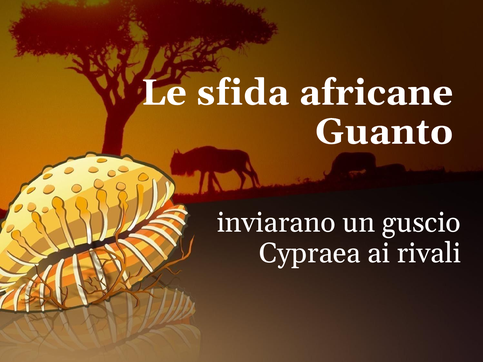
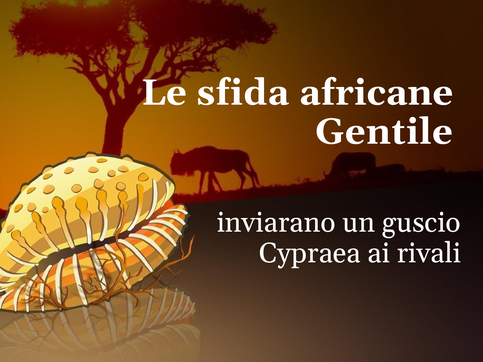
Guanto: Guanto -> Gentile (384, 132)
